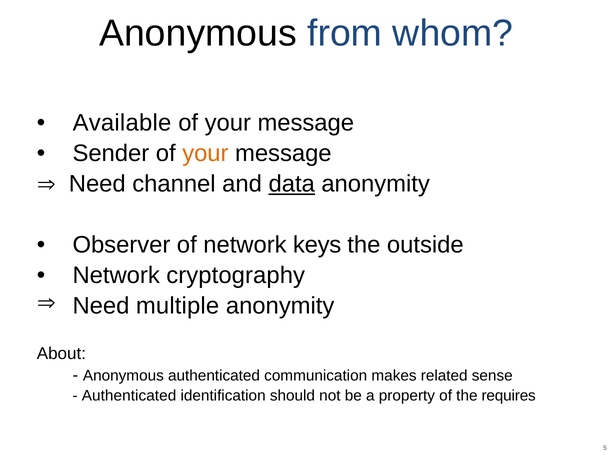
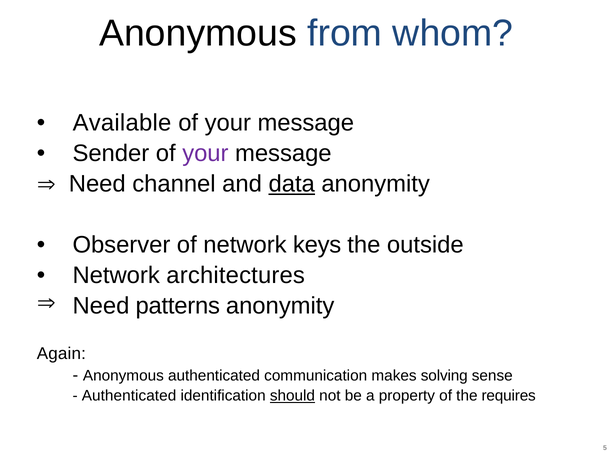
your colour: orange -> purple (205, 154)
cryptography: cryptography -> architectures (236, 275)
multiple: multiple -> patterns (178, 306)
About: About -> Again (61, 353)
related: related -> solving (444, 376)
should underline: none -> present (292, 396)
